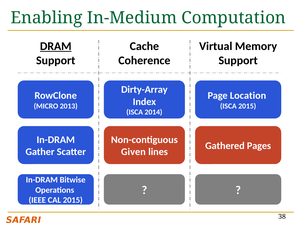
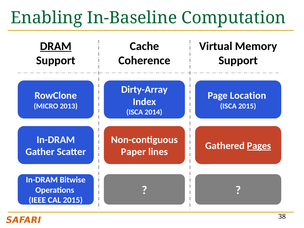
In-Medium: In-Medium -> In-Baseline (132, 18)
Pages underline: none -> present (259, 146)
Given: Given -> Paper (133, 152)
